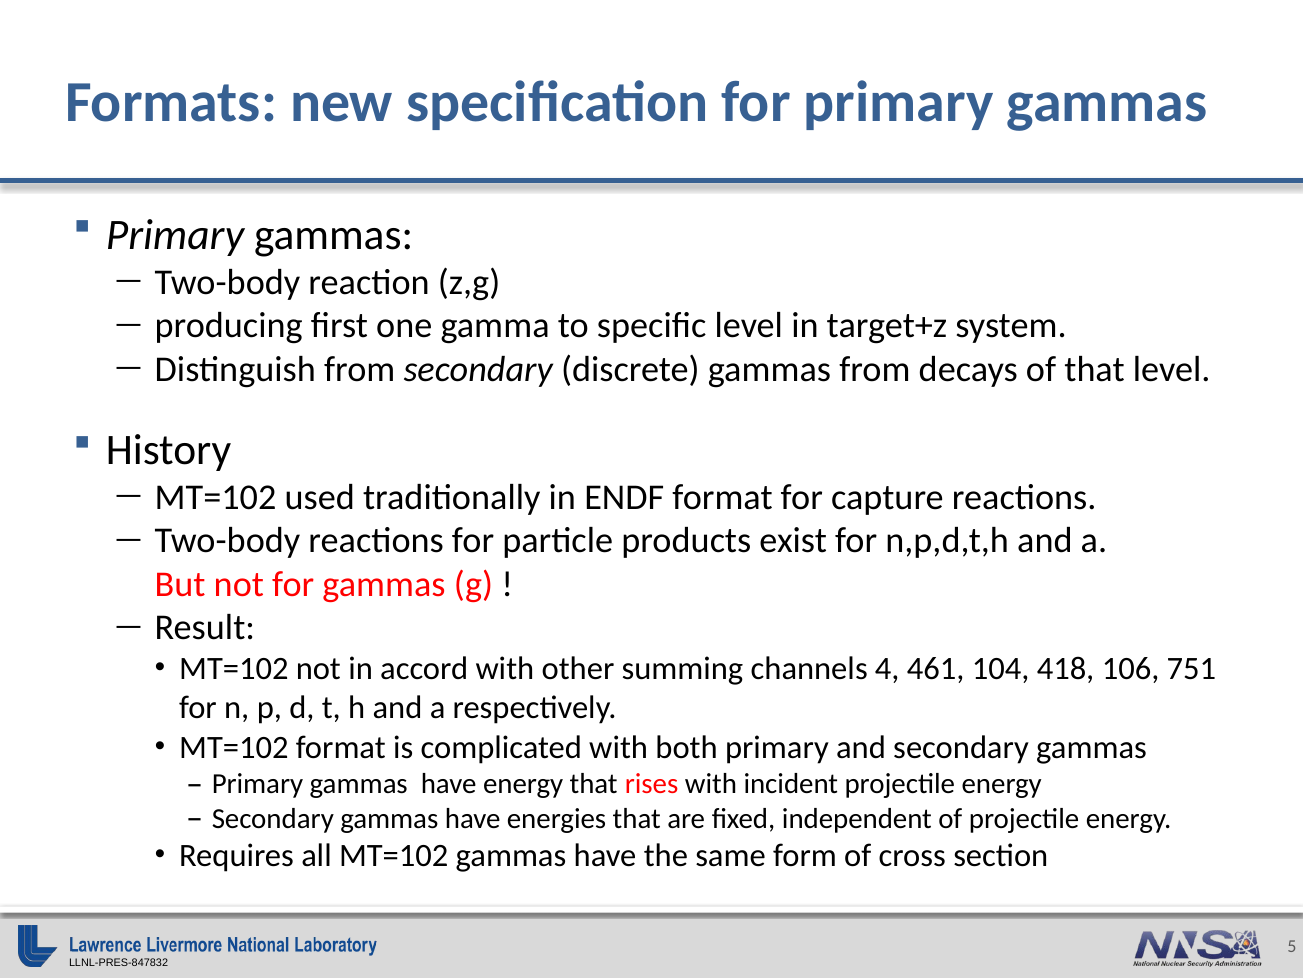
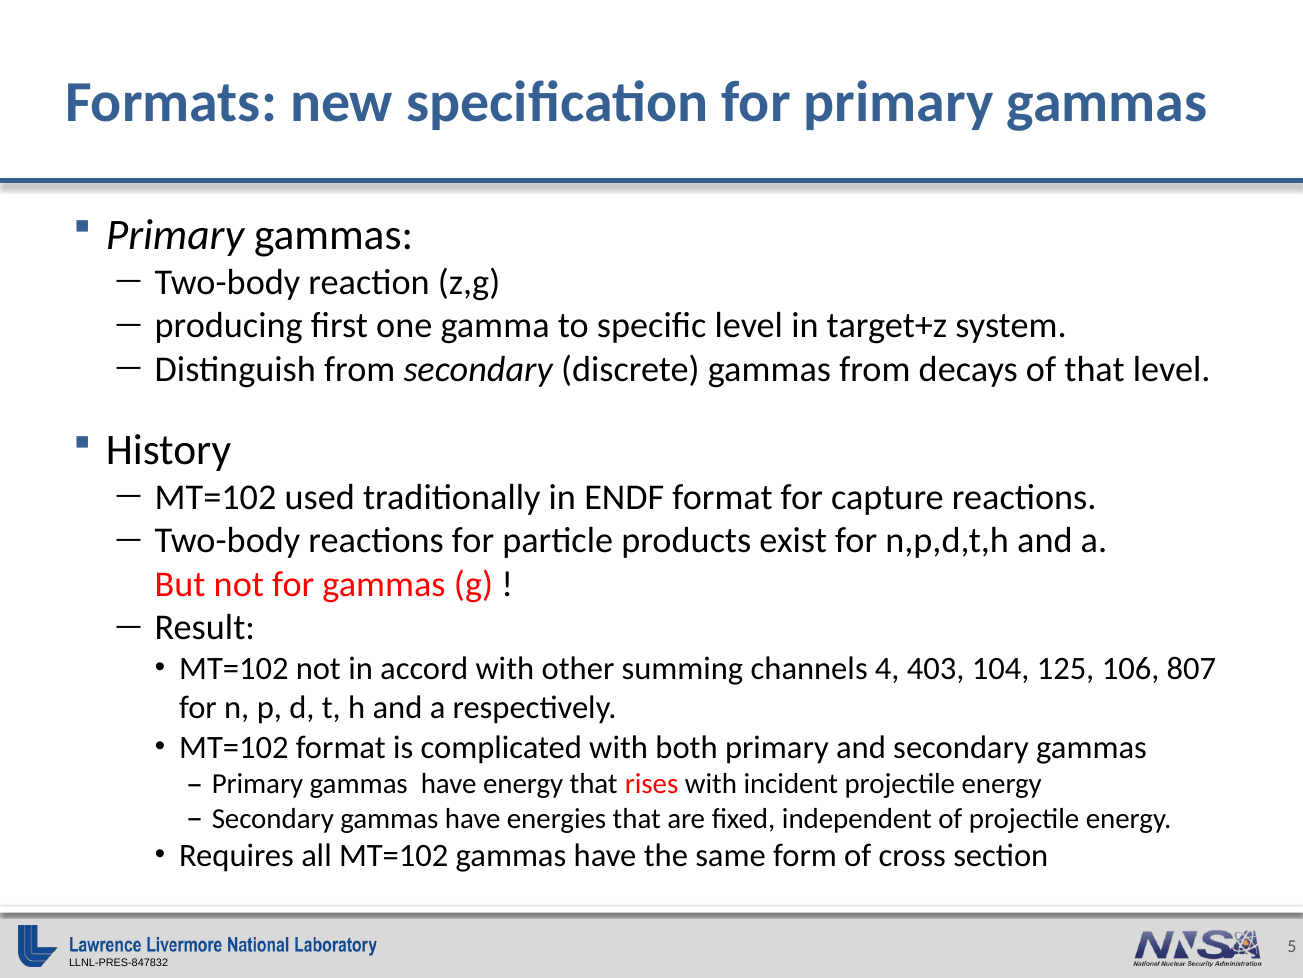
461: 461 -> 403 (936, 669)
418: 418 -> 125 (1066, 669)
751: 751 -> 807 (1191, 669)
